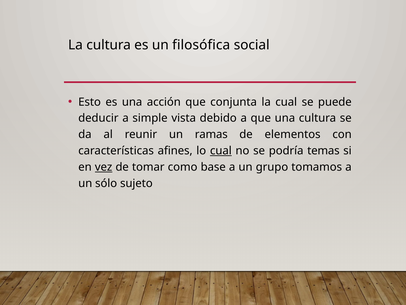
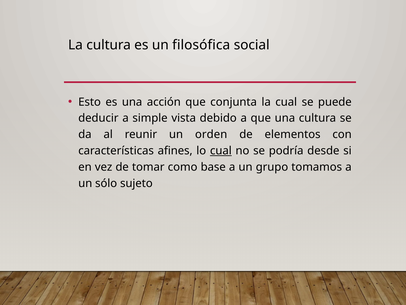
ramas: ramas -> orden (211, 134)
temas: temas -> desde (323, 151)
vez underline: present -> none (104, 167)
